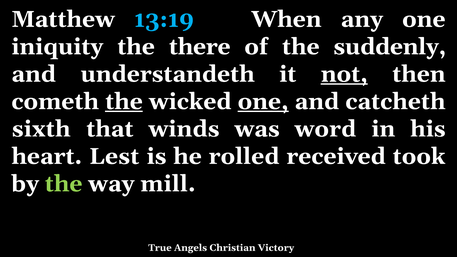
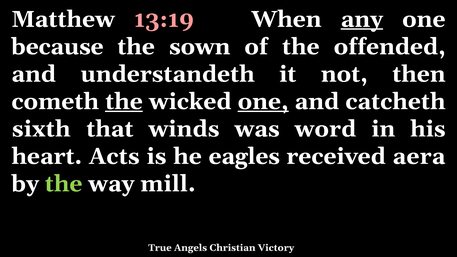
13:19 colour: light blue -> pink (164, 19)
any underline: none -> present (362, 19)
iniquity: iniquity -> because (57, 47)
there: there -> sown (200, 47)
suddenly: suddenly -> offended (390, 47)
not underline: present -> none (344, 74)
Lest: Lest -> Acts (114, 156)
rolled: rolled -> eagles (244, 156)
took: took -> aera (419, 156)
